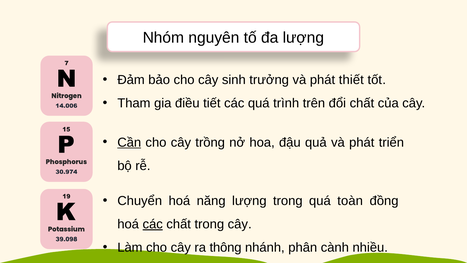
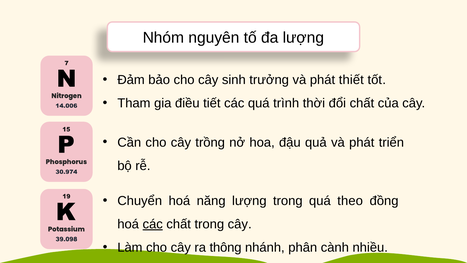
trên: trên -> thời (314, 103)
Cần underline: present -> none (129, 142)
toàn: toàn -> theo (350, 201)
